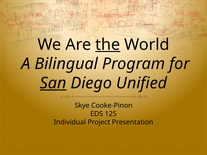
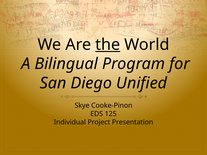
San underline: present -> none (53, 83)
